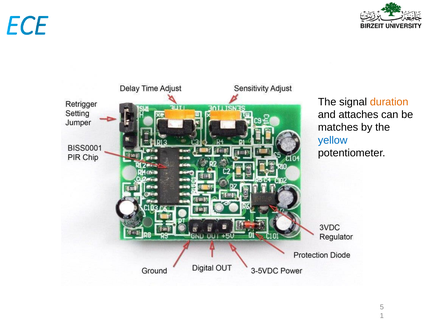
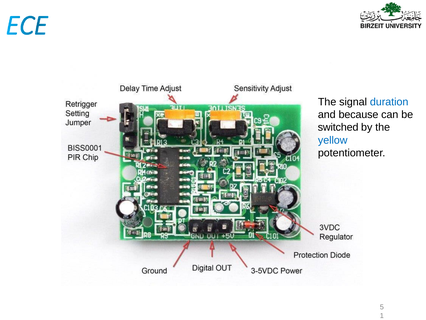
duration colour: orange -> blue (389, 102)
attaches: attaches -> because (358, 114)
matches: matches -> switched (338, 127)
